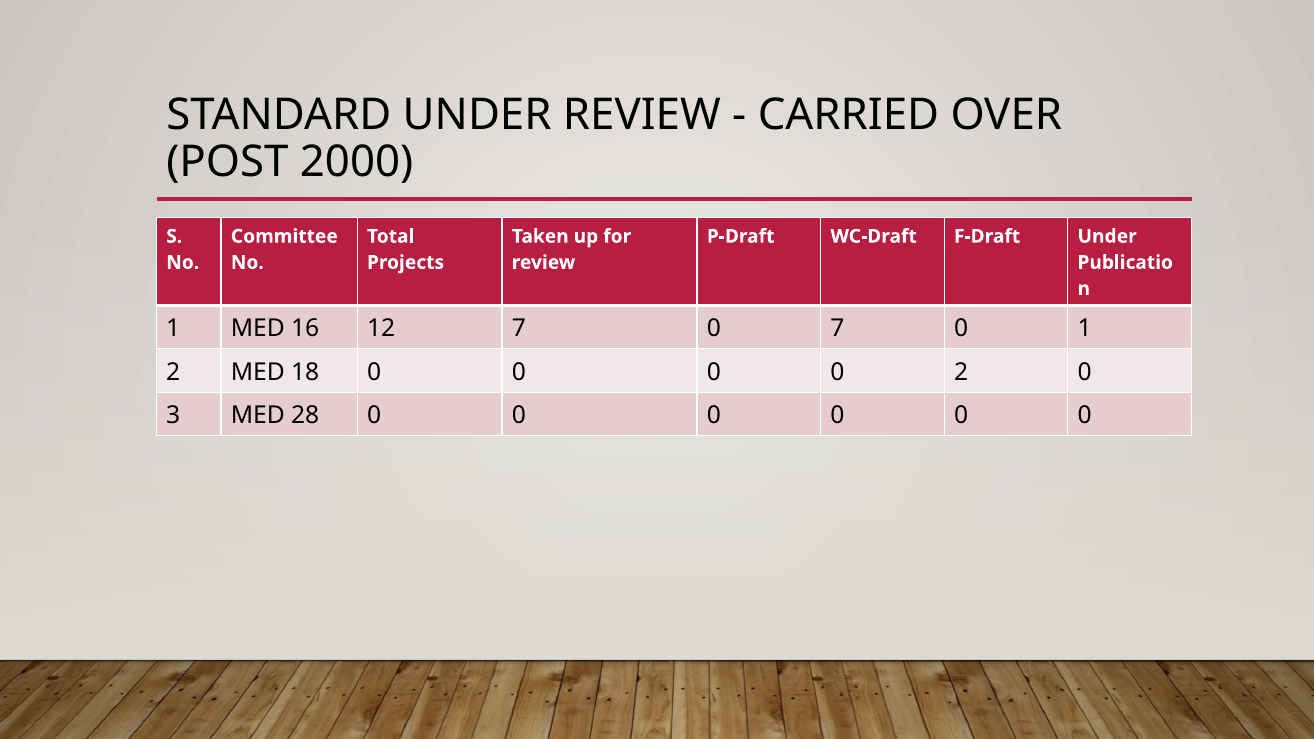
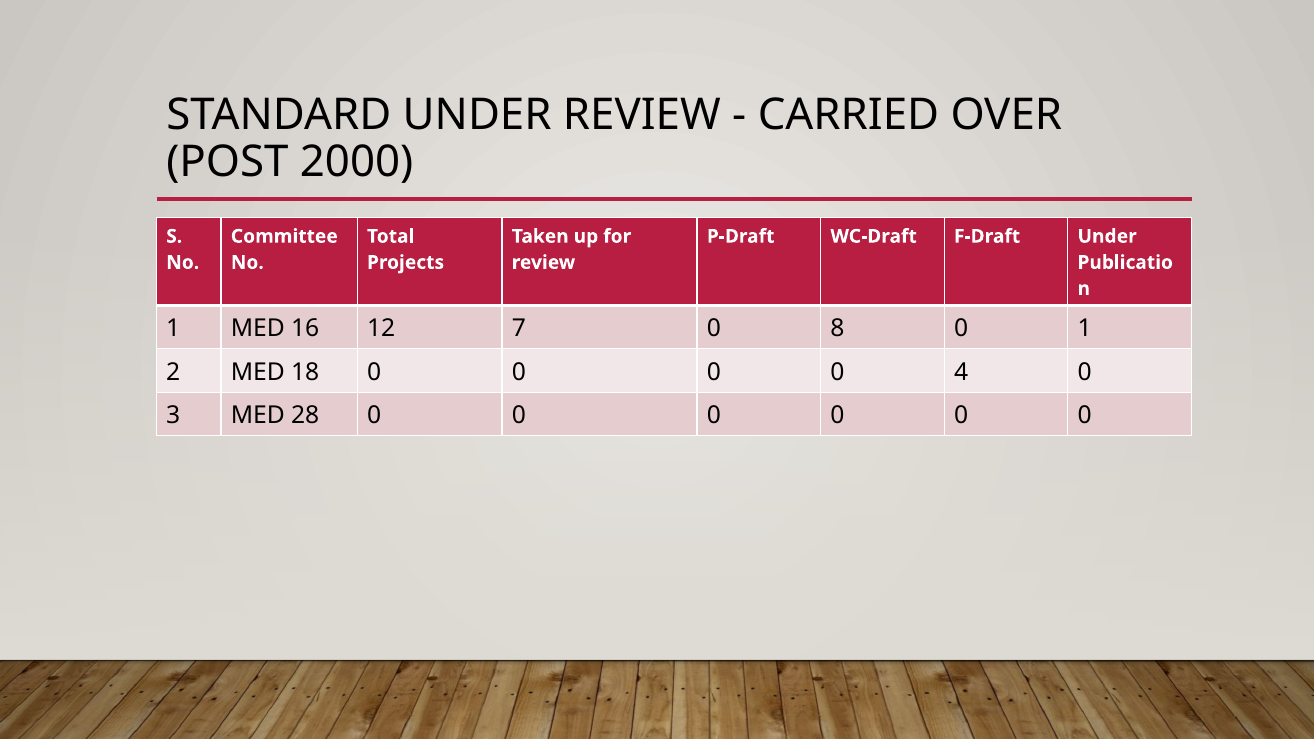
0 7: 7 -> 8 (837, 329)
0 2: 2 -> 4 (961, 372)
